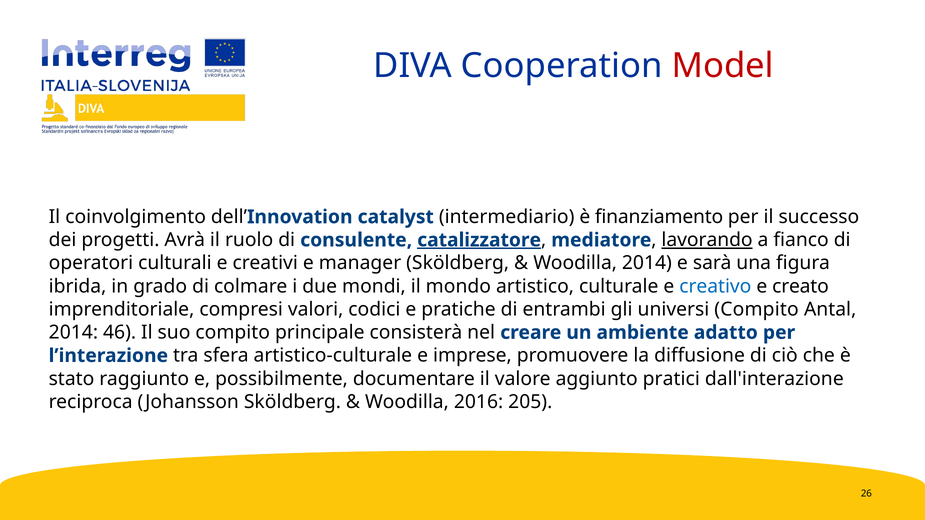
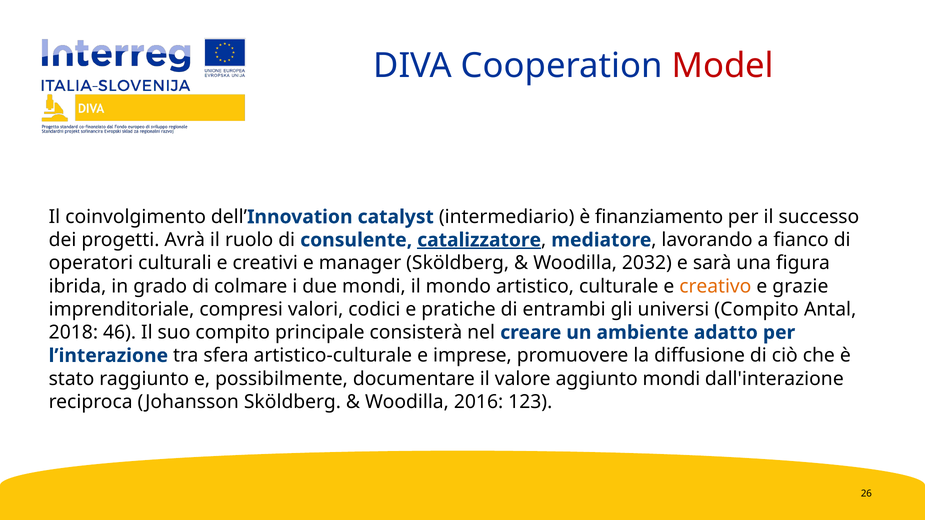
lavorando underline: present -> none (707, 240)
Woodilla 2014: 2014 -> 2032 (647, 263)
creativo colour: blue -> orange (715, 286)
creato: creato -> grazie (800, 286)
2014: 2014 -> 2018 (73, 333)
aggiunto pratici: pratici -> mondi (671, 379)
205: 205 -> 123 (530, 402)
